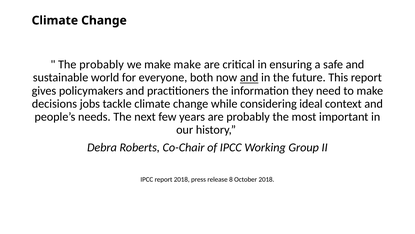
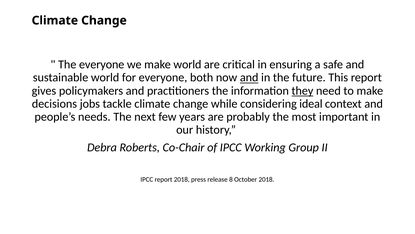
The probably: probably -> everyone (102, 64)
make make: make -> world (187, 64)
they underline: none -> present (302, 91)
